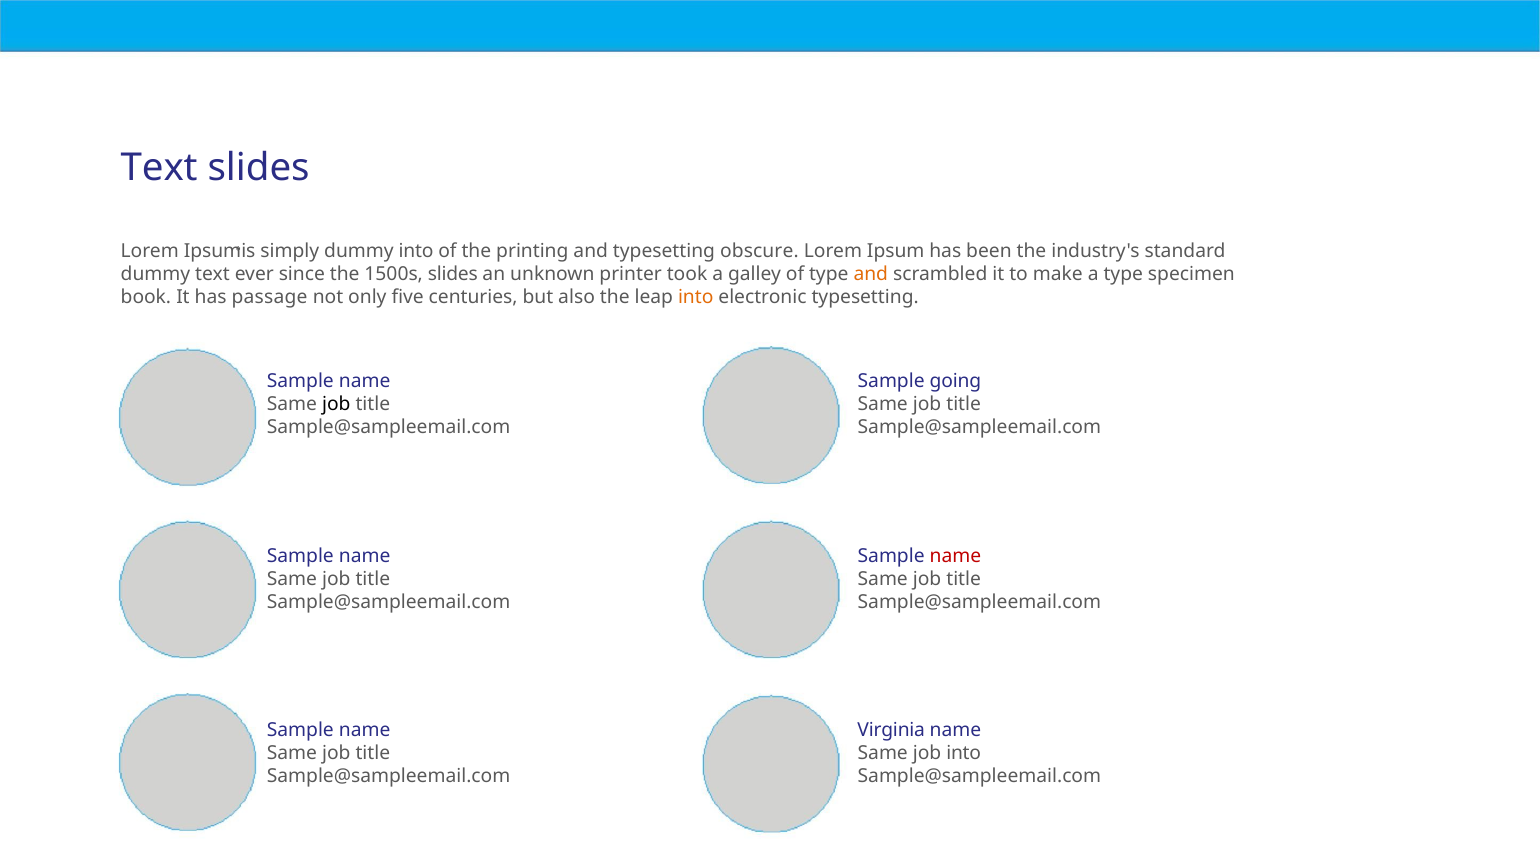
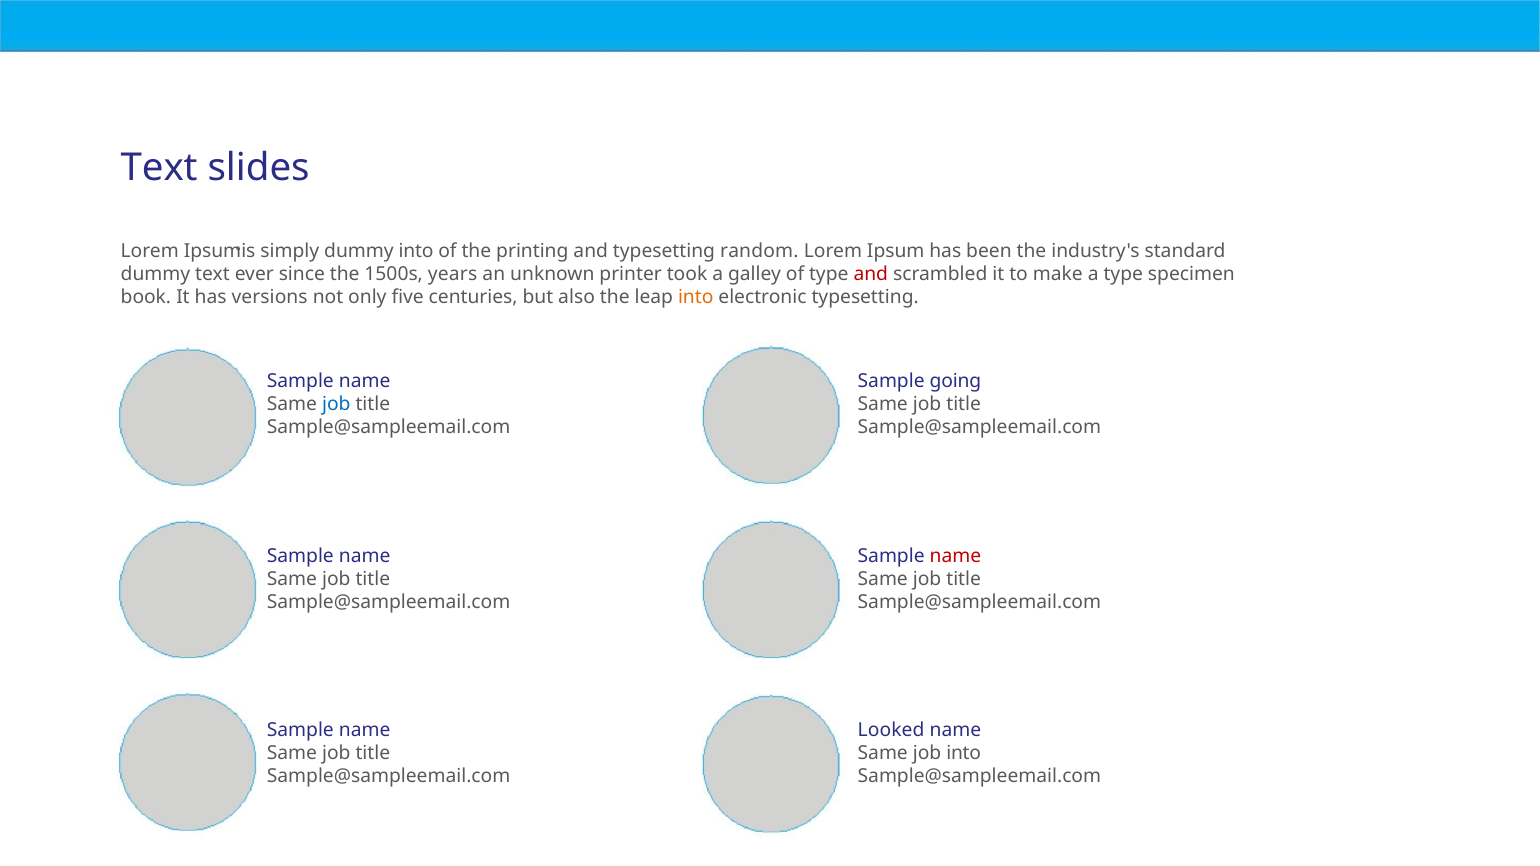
obscure: obscure -> random (759, 251)
1500s slides: slides -> years (453, 274)
and colour: orange -> red (871, 274)
passage: passage -> versions (270, 297)
job colour: black -> blue (336, 405)
Virginia: Virginia -> Looked (891, 730)
